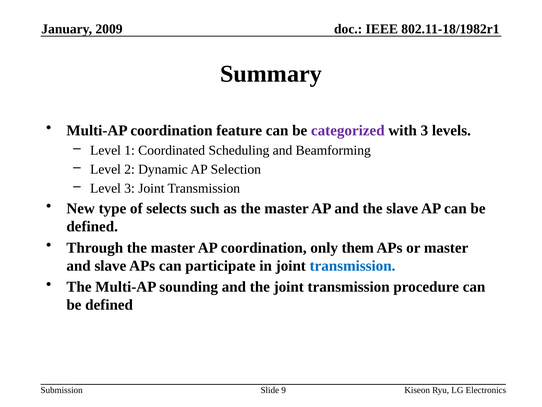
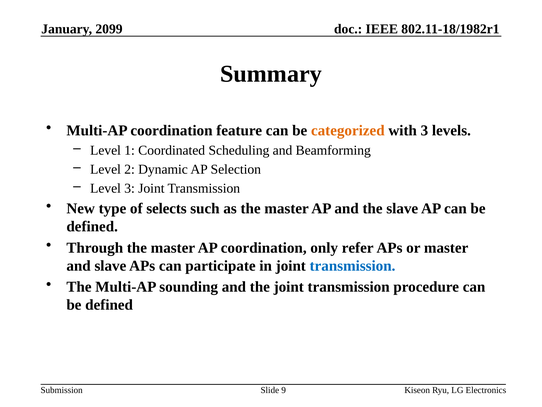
2009: 2009 -> 2099 (109, 29)
categorized colour: purple -> orange (348, 130)
them: them -> refer (358, 247)
